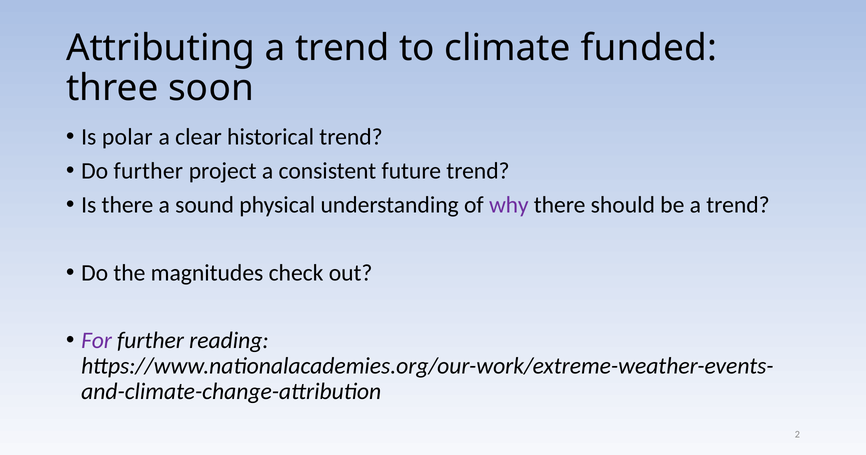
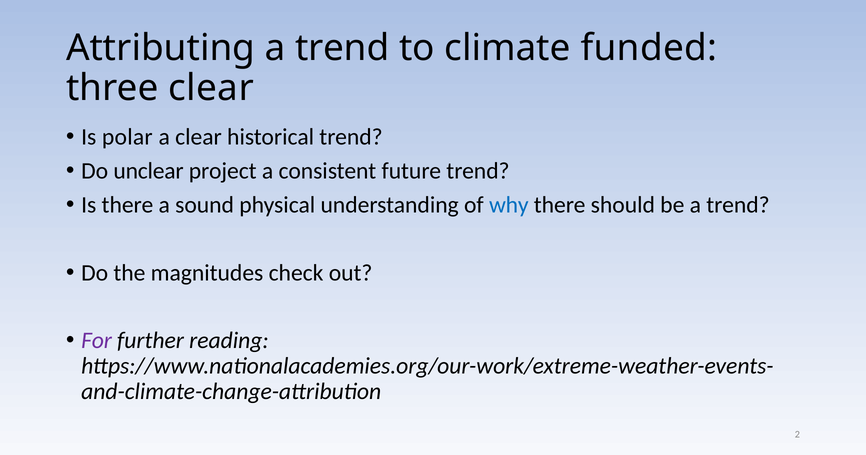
three soon: soon -> clear (211, 88)
Do further: further -> unclear (149, 171)
why colour: purple -> blue (509, 205)
